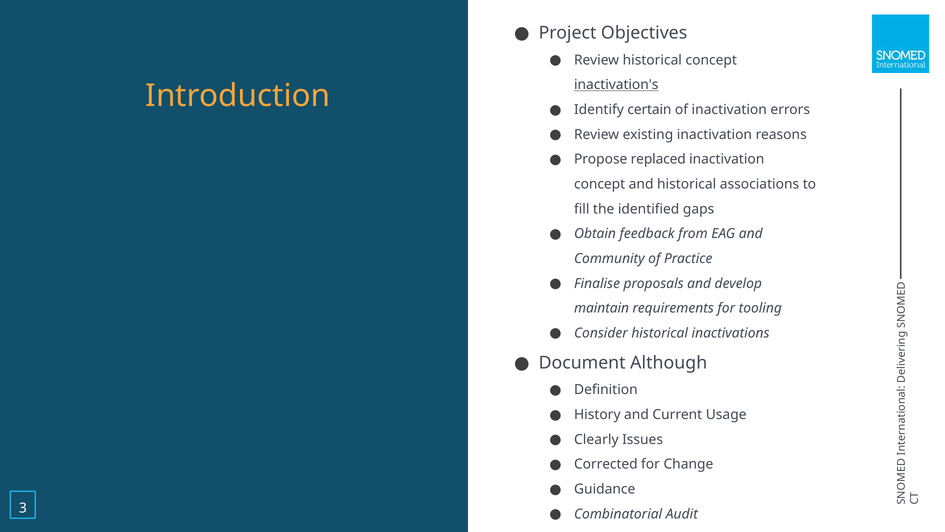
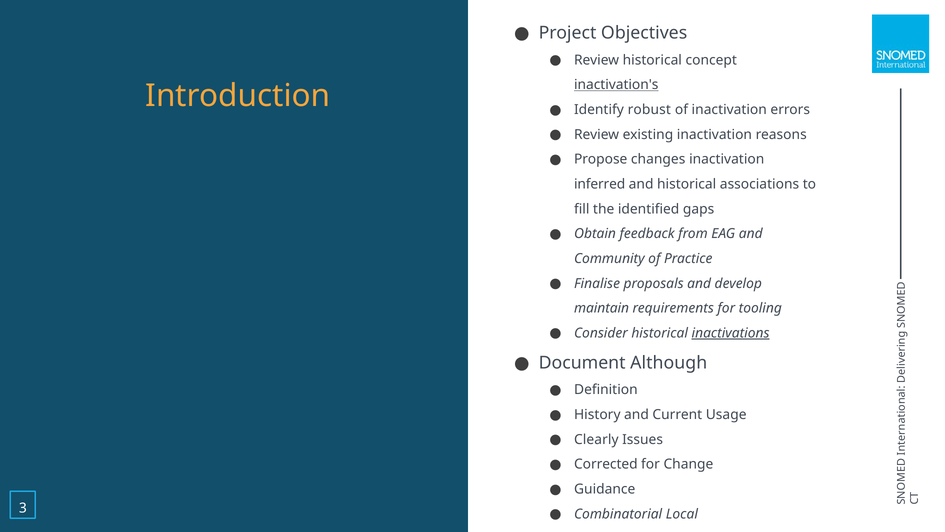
certain: certain -> robust (649, 110)
replaced: replaced -> changes (658, 159)
concept: concept -> inferred (600, 184)
inactivations underline: none -> present (731, 333)
Audit: Audit -> Local (682, 514)
